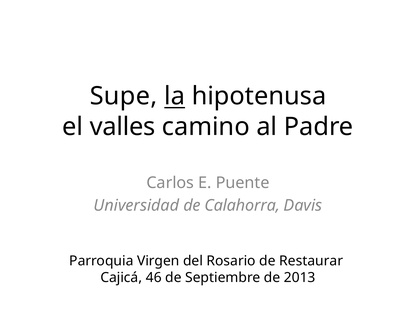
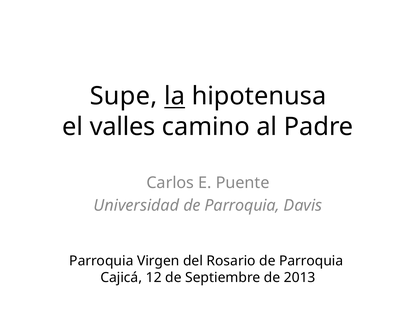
Universidad de Calahorra: Calahorra -> Parroquia (242, 205)
Rosario de Restaurar: Restaurar -> Parroquia (311, 261)
46: 46 -> 12 (154, 278)
